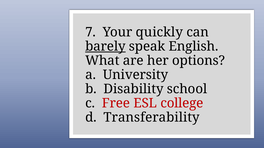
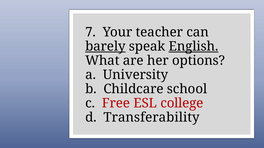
quickly: quickly -> teacher (159, 32)
English underline: none -> present (194, 46)
Disability: Disability -> Childcare (134, 89)
